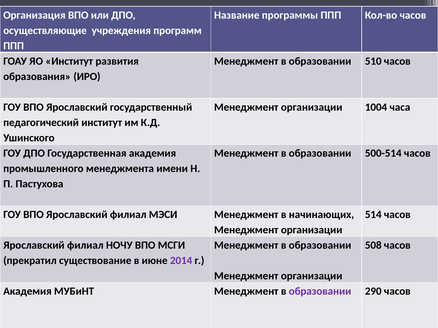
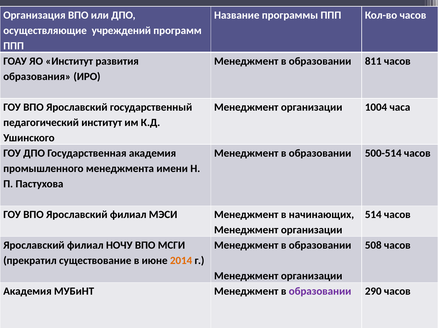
учреждения: учреждения -> учреждений (121, 30)
510: 510 -> 811 (373, 61)
2014 colour: purple -> orange (181, 261)
